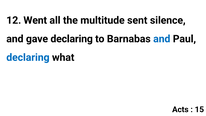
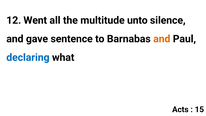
sent: sent -> unto (137, 20)
gave declaring: declaring -> sentence (72, 39)
and colour: blue -> orange (162, 39)
